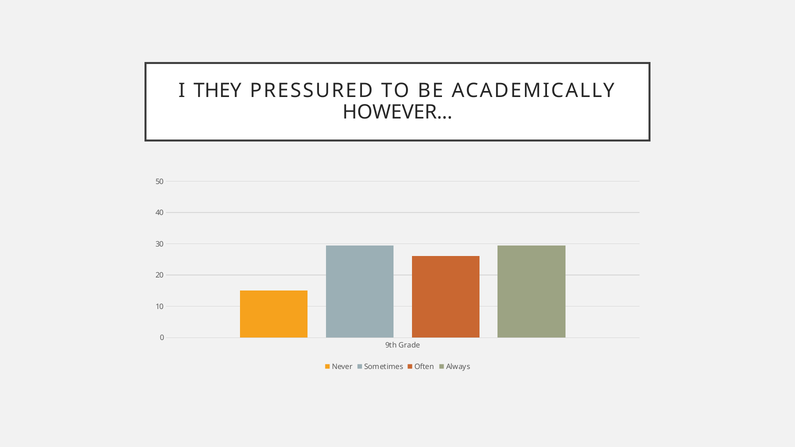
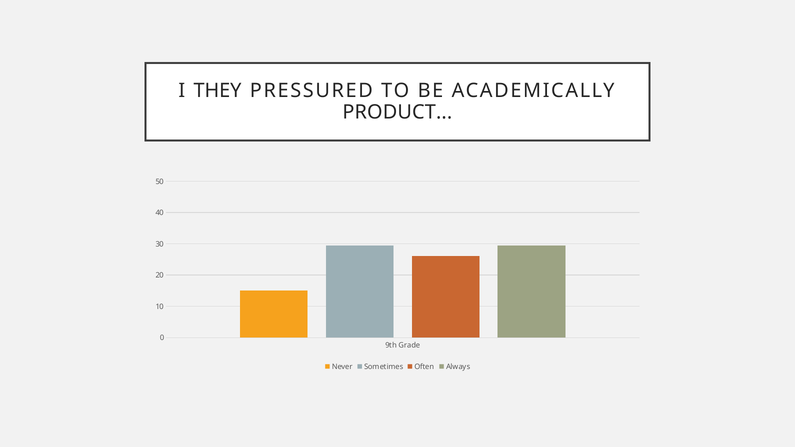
HOWEVER: HOWEVER -> PRODUCT (397, 112)
